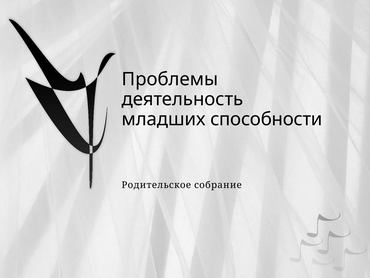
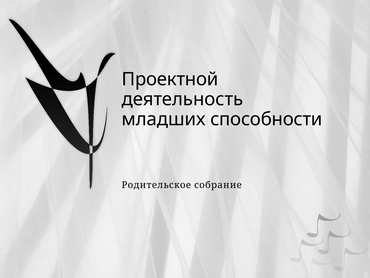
Проблемы: Проблемы -> Проектной (170, 79)
